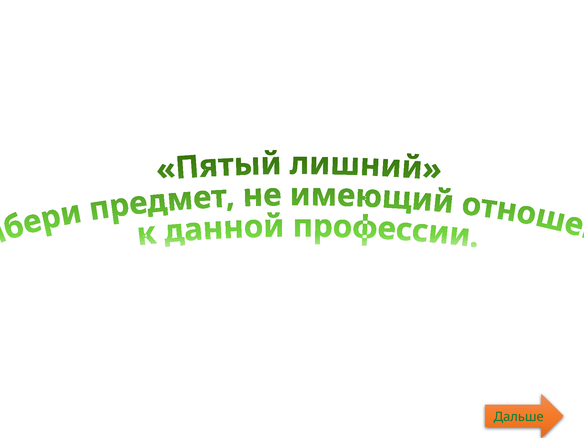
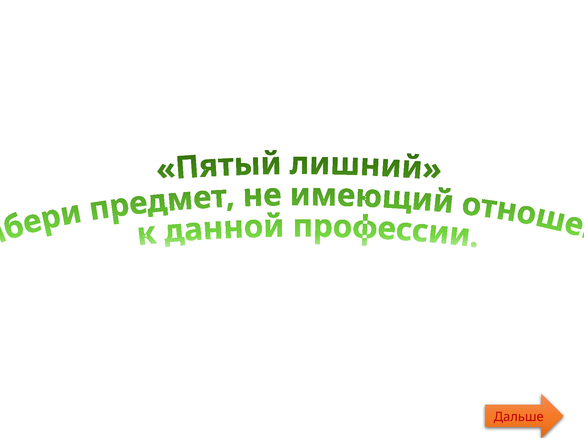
Дальше colour: green -> red (519, 417)
